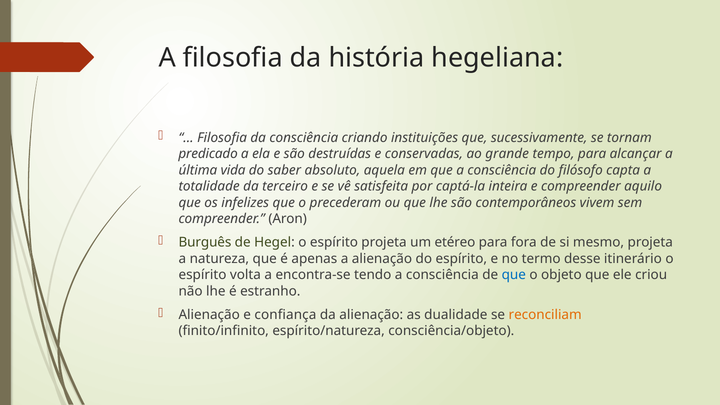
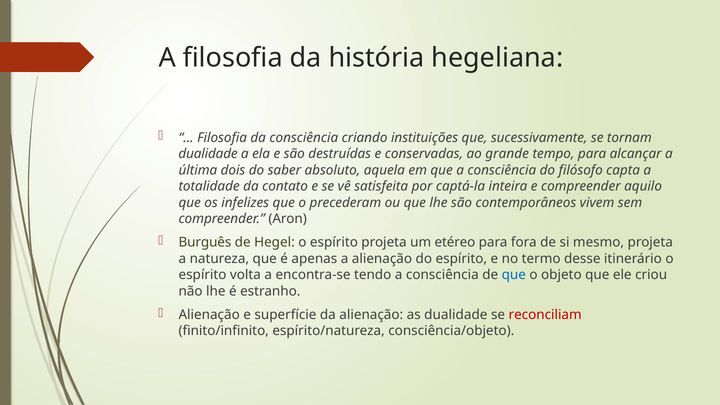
predicado: predicado -> dualidade (208, 154)
vida: vida -> dois (233, 170)
terceiro: terceiro -> contato (285, 186)
confiança: confiança -> superfície (285, 315)
reconciliam colour: orange -> red (545, 315)
